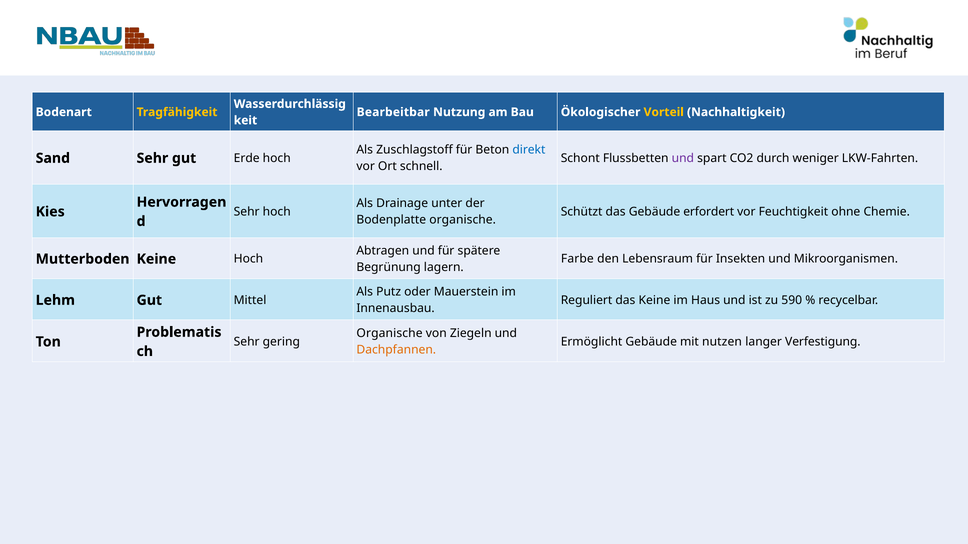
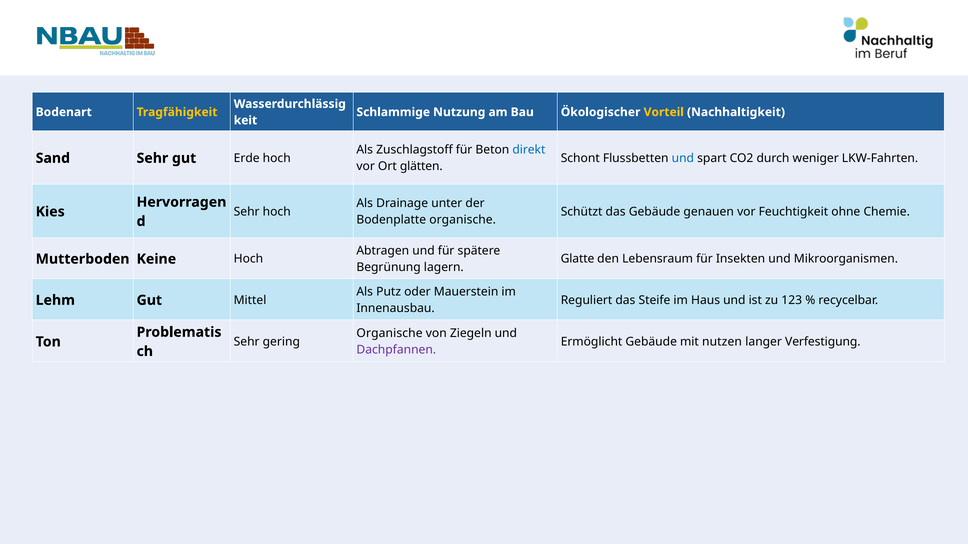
Bearbeitbar: Bearbeitbar -> Schlammige (393, 112)
und colour: purple -> blue (683, 158)
schnell: schnell -> glätten (421, 166)
erfordert: erfordert -> genauen (709, 212)
Farbe: Farbe -> Glatte (577, 259)
das Keine: Keine -> Steife (654, 300)
590: 590 -> 123 (792, 300)
Dachpfannen colour: orange -> purple (396, 350)
